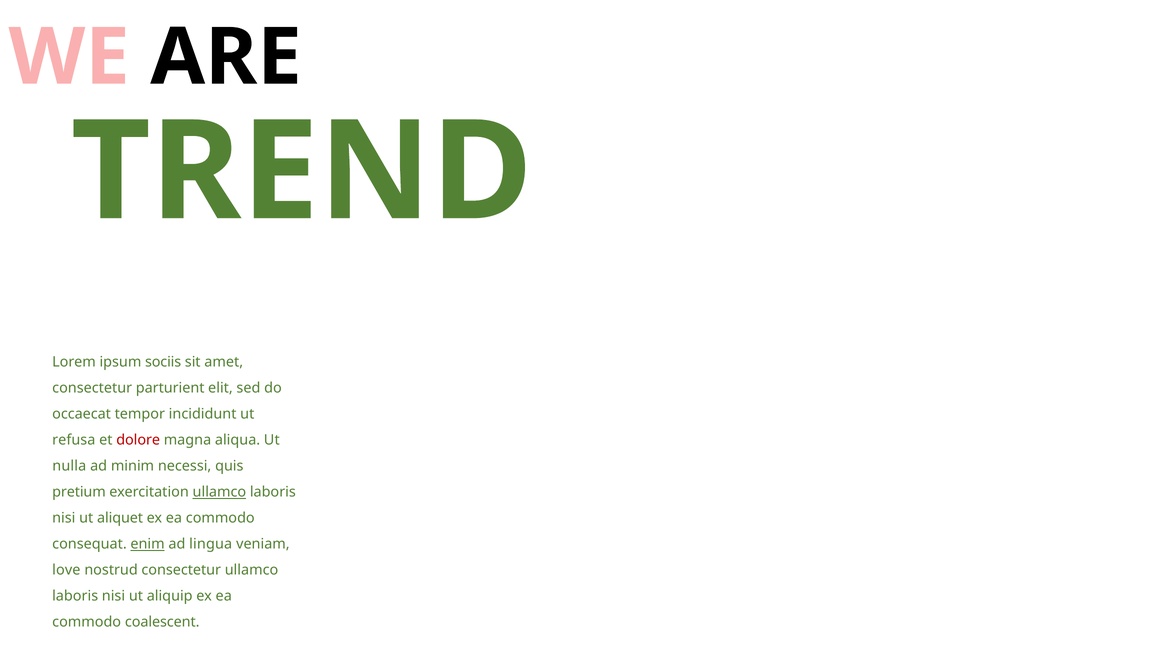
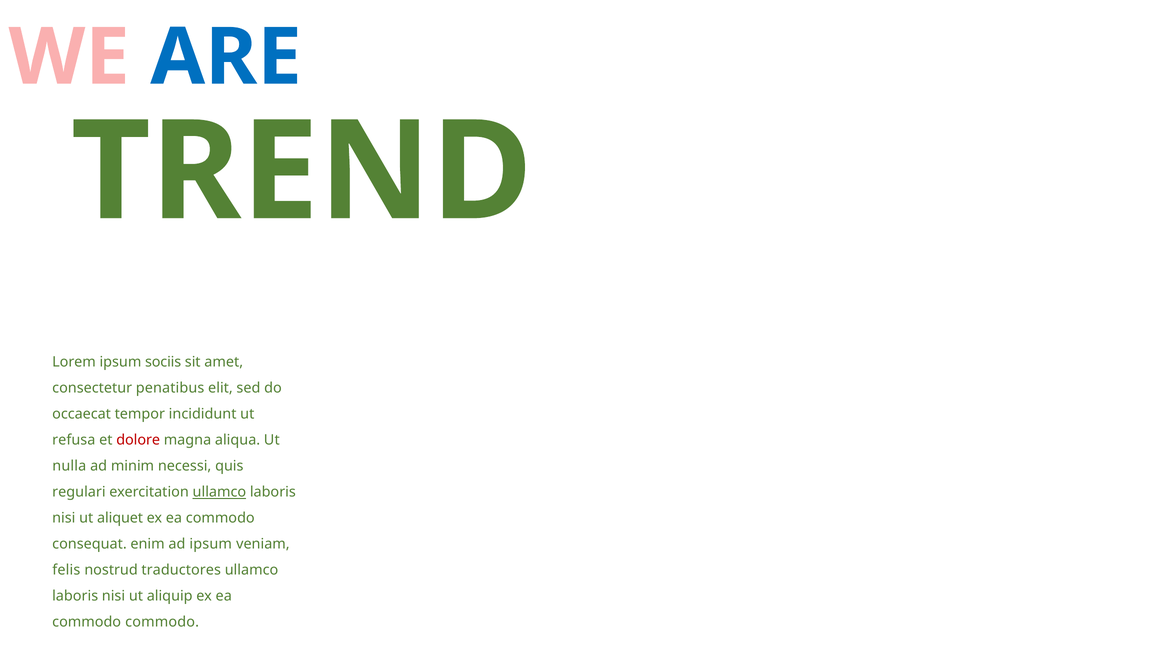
ARE colour: black -> blue (226, 57)
parturient: parturient -> penatibus (170, 388)
pretium: pretium -> regulari (79, 492)
enim underline: present -> none (148, 544)
ad lingua: lingua -> ipsum (211, 544)
love: love -> felis (66, 570)
nostrud consectetur: consectetur -> traductores (181, 570)
commodo coalescent: coalescent -> commodo (162, 622)
